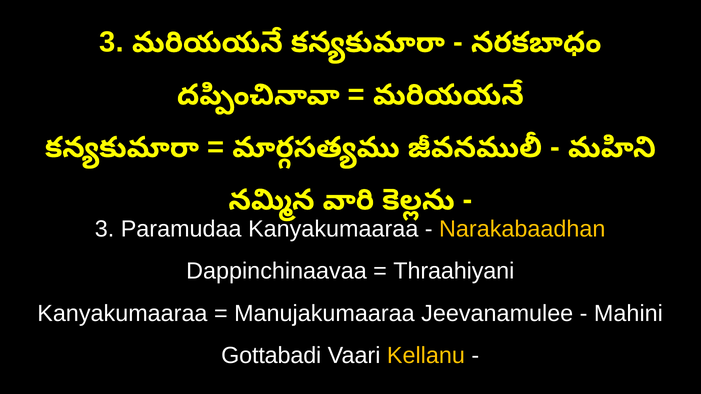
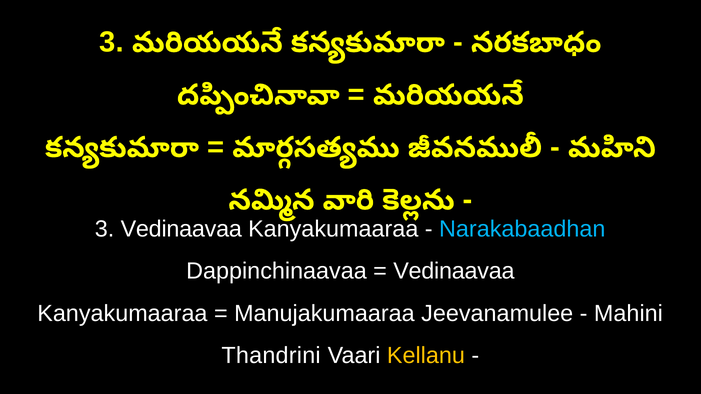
3 Paramudaa: Paramudaa -> Vedinaavaa (181, 229)
Narakabaadhan colour: yellow -> light blue (522, 229)
Thraahiyani: Thraahiyani -> Vedinaavaa (454, 271)
Gottabadi: Gottabadi -> Thandrini (271, 356)
